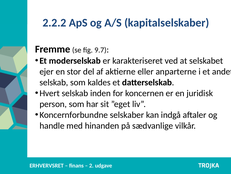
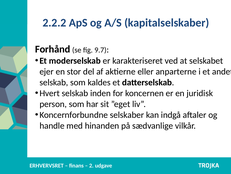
Fremme: Fremme -> Forhånd (53, 49)
